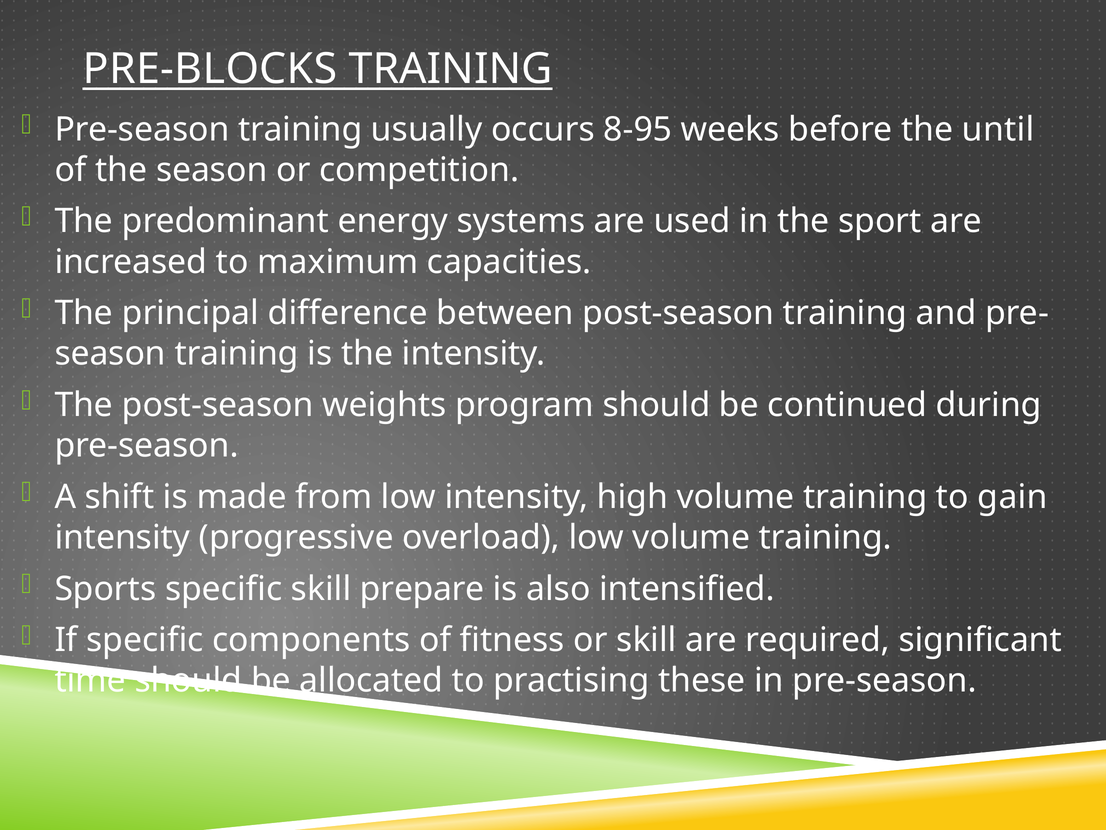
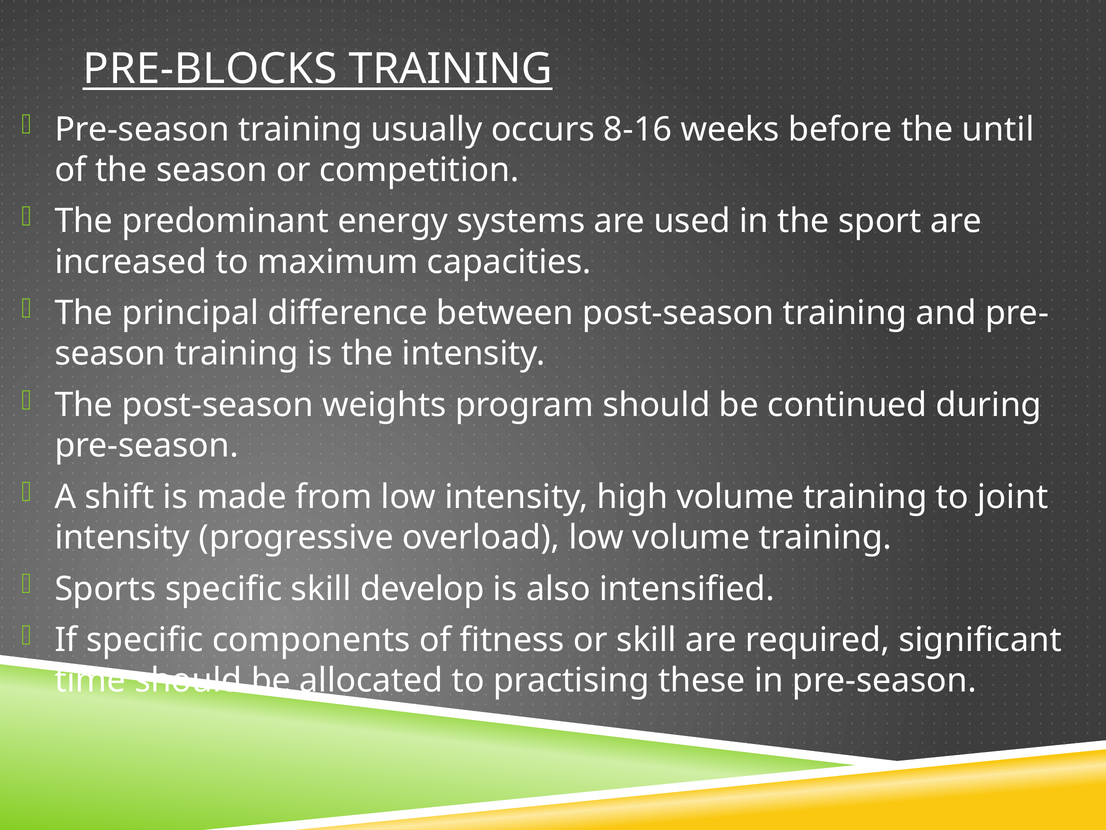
8-95: 8-95 -> 8-16 (638, 129)
gain: gain -> joint (1013, 497)
prepare: prepare -> develop (422, 589)
